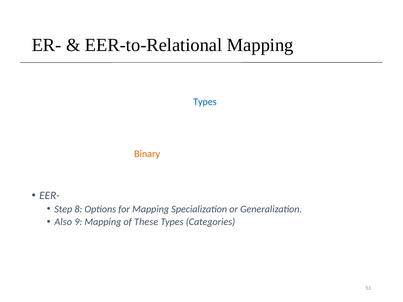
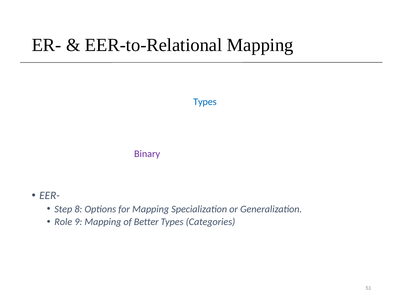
Binary colour: orange -> purple (147, 154)
Also: Also -> Role (63, 222)
These: These -> Better (146, 222)
